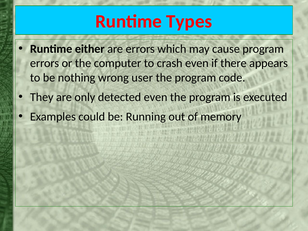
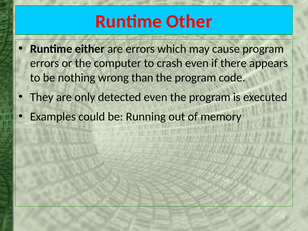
Types: Types -> Other (189, 21)
user: user -> than (142, 78)
